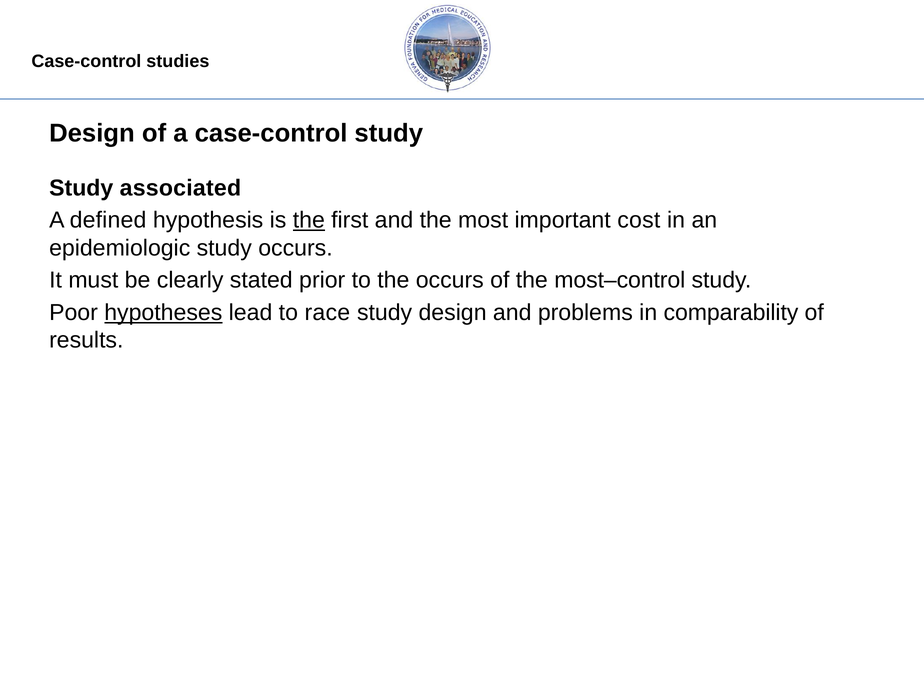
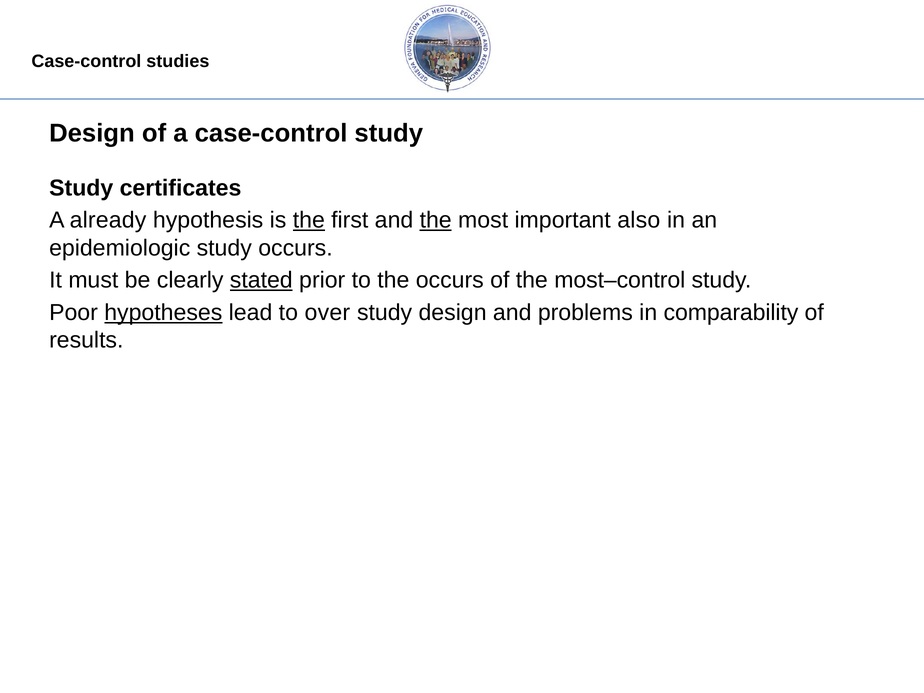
associated: associated -> certificates (181, 188)
defined: defined -> already (108, 220)
the underline: none -> present (436, 220)
cost: cost -> also (639, 220)
stated underline: none -> present (261, 280)
race: race -> over (327, 313)
